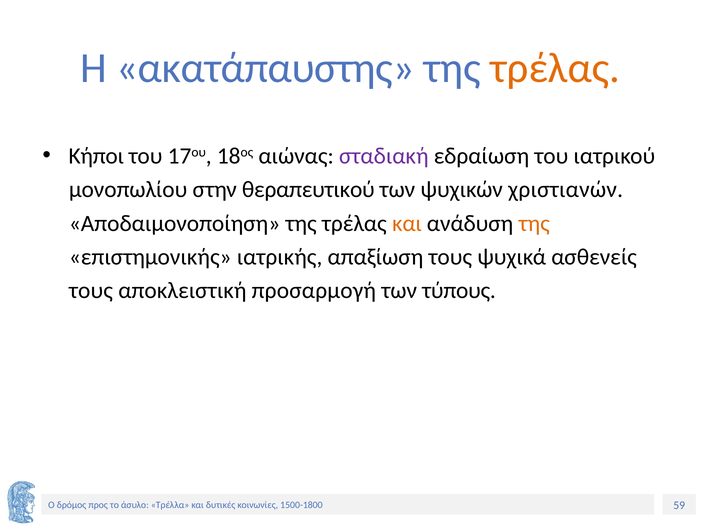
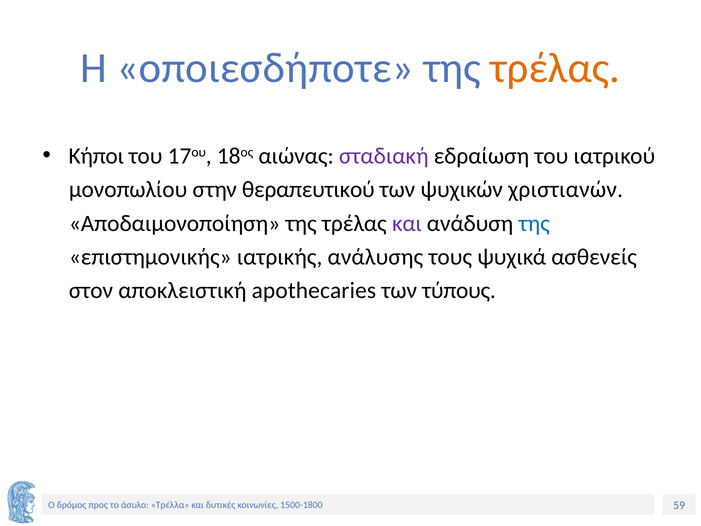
ακατάπαυστης: ακατάπαυστης -> οποιεσδήποτε (265, 68)
και colour: orange -> purple (407, 223)
της colour: orange -> blue (534, 223)
απαξίωση: απαξίωση -> ανάλυσης (375, 257)
τους: τους -> στον (91, 291)
προσαρμογή: προσαρμογή -> apothecaries (314, 291)
